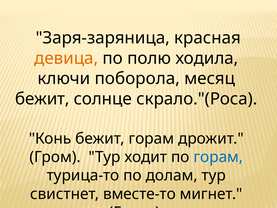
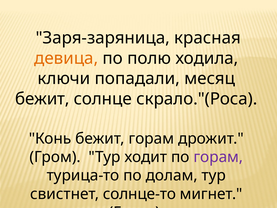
поборола: поборола -> попадали (137, 78)
горам colour: blue -> purple (218, 157)
вместе-то: вместе-то -> солнце-то (139, 194)
